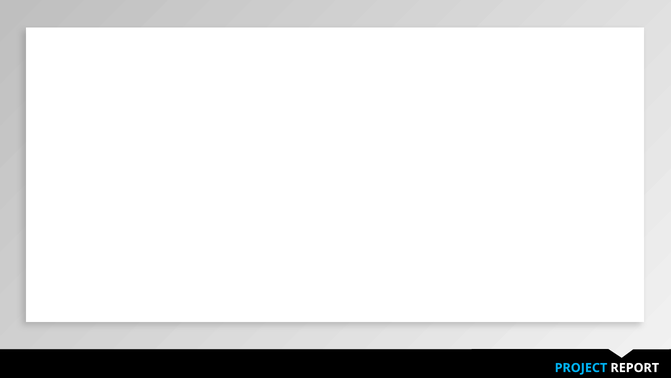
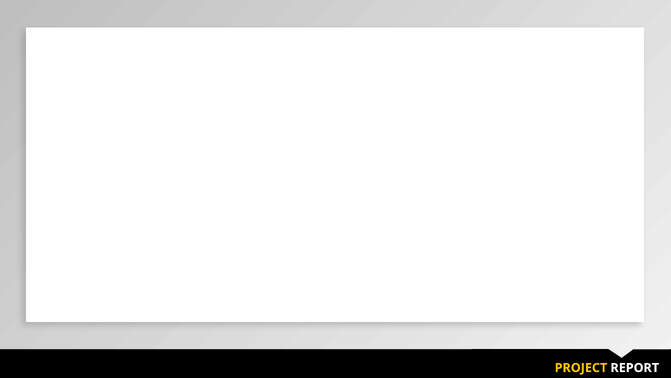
PROJECT colour: light blue -> yellow (581, 367)
